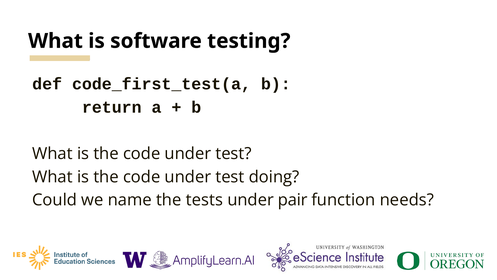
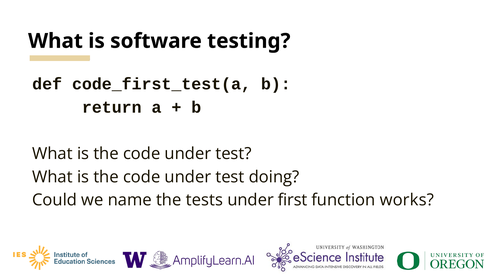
pair: pair -> first (293, 200)
needs: needs -> works (407, 200)
